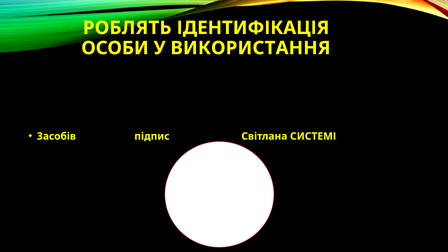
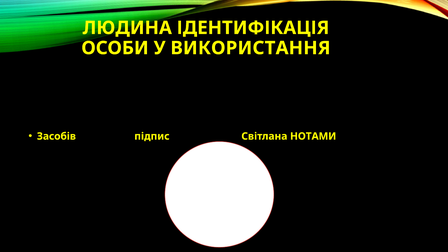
РОБЛЯТЬ: РОБЛЯТЬ -> ЛЮДИНА (127, 28)
СИСТЕМІ: СИСТЕМІ -> НОТАМИ (313, 136)
